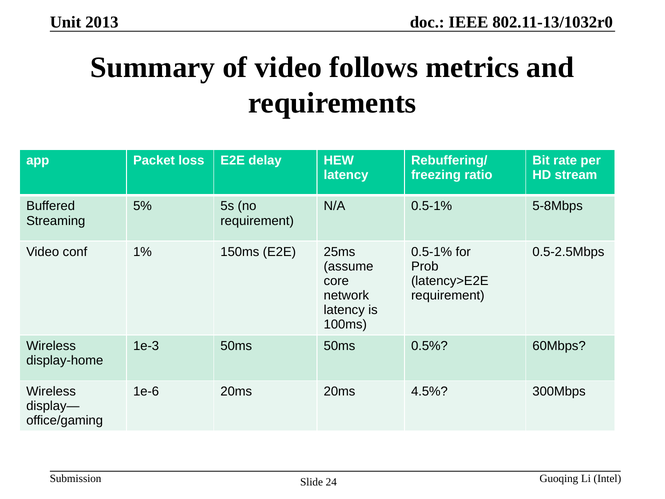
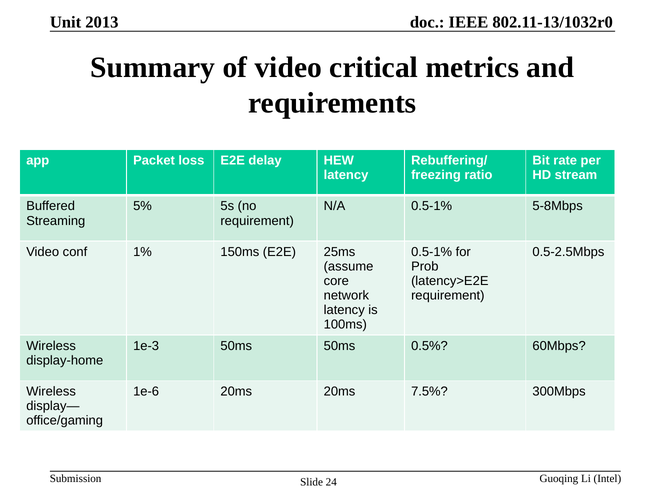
follows: follows -> critical (374, 67)
4.5%: 4.5% -> 7.5% (429, 391)
